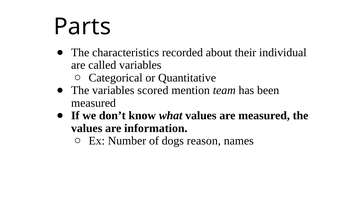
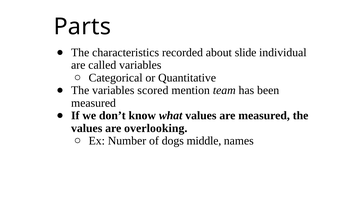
their: their -> slide (246, 53)
information: information -> overlooking (156, 128)
reason: reason -> middle (204, 141)
